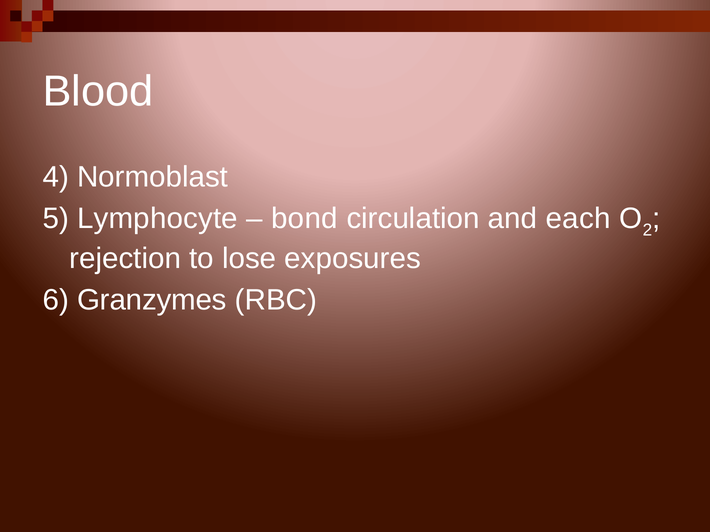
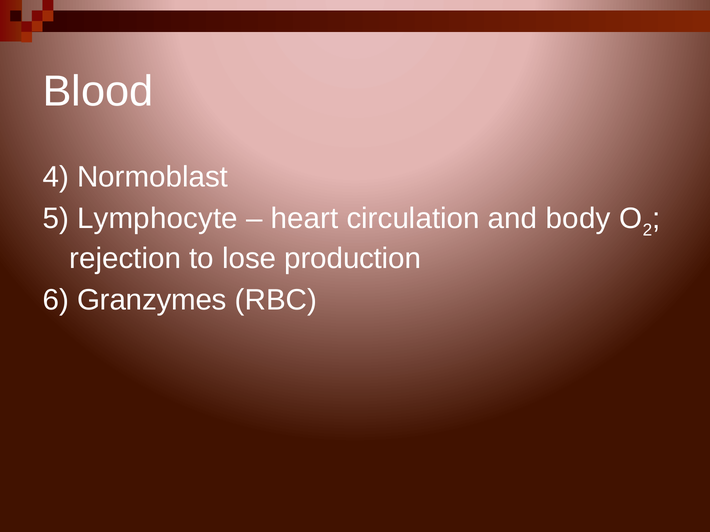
bond: bond -> heart (305, 219)
each: each -> body (578, 219)
exposures: exposures -> production (353, 259)
